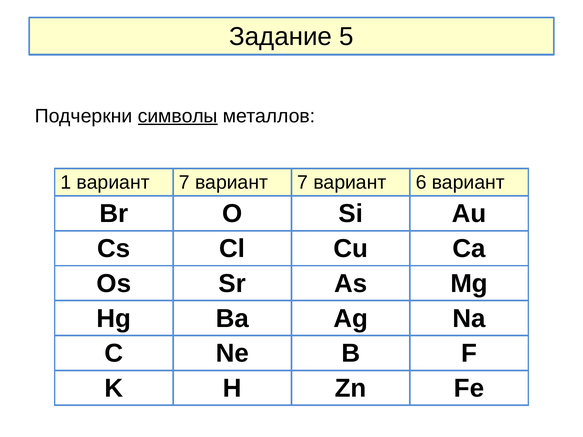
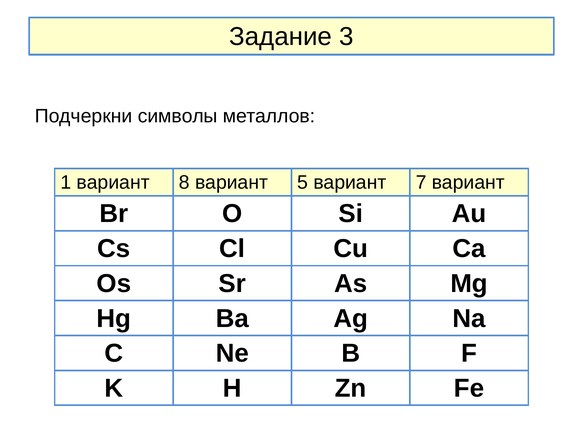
5: 5 -> 3 (346, 36)
символы underline: present -> none (178, 116)
1 вариант 7: 7 -> 8 (184, 183)
7: 7 -> 5 (303, 183)
6: 6 -> 7 (421, 183)
